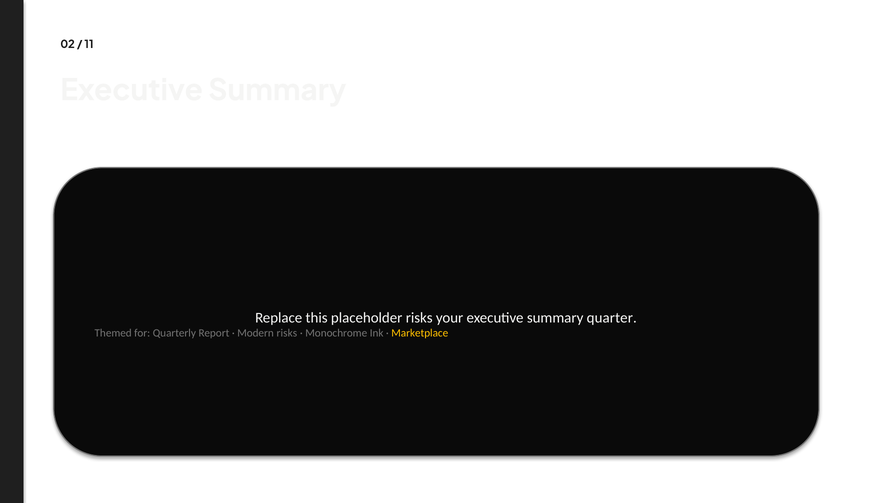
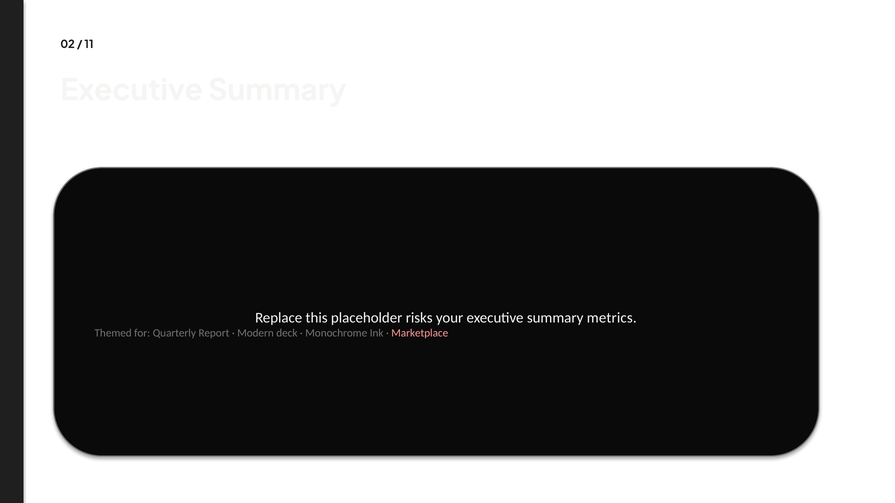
quarter: quarter -> metrics (612, 318)
Modern risks: risks -> deck (287, 334)
Marketplace colour: yellow -> pink (420, 334)
